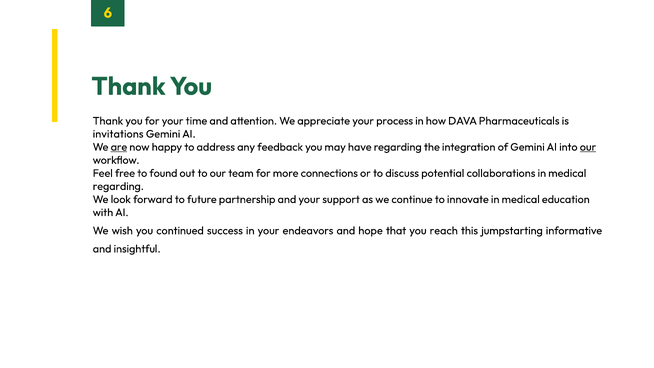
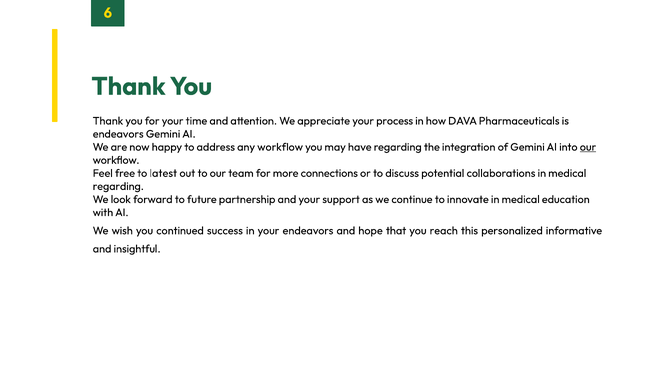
invitations: invitations -> endeavors (118, 134)
are underline: present -> none (119, 147)
any feedback: feedback -> workflow (280, 147)
found: found -> latest (163, 173)
jumpstarting: jumpstarting -> personalized (512, 231)
